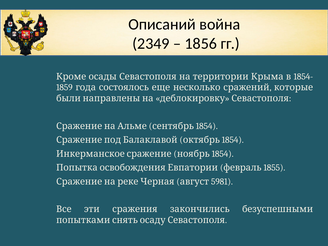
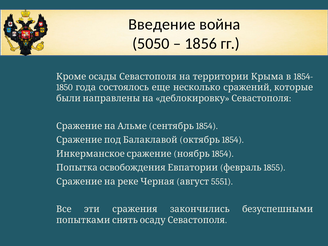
Описаний: Описаний -> Введение (162, 24)
2349: 2349 -> 5050 (151, 44)
1859: 1859 -> 1850 (64, 87)
5981: 5981 -> 5551 (222, 182)
